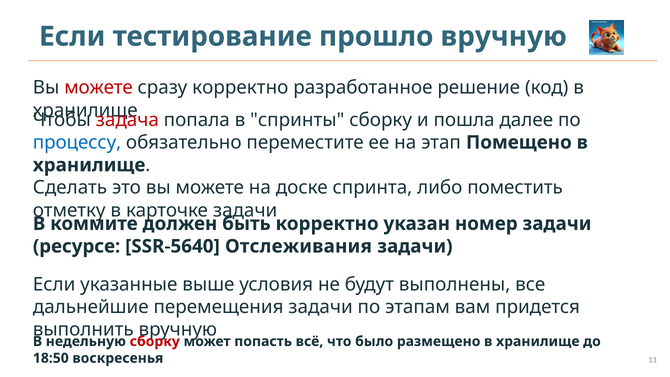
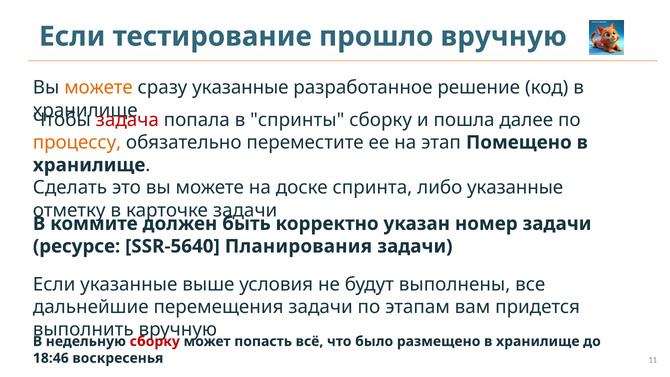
можете colour: red -> orange (99, 88)
сразу корректно: корректно -> указанные (240, 88)
процессу colour: blue -> orange (77, 142)
либо поместить: поместить -> указанные (515, 188)
Отслеживания: Отслеживания -> Планирования (298, 246)
18:50: 18:50 -> 18:46 (51, 358)
